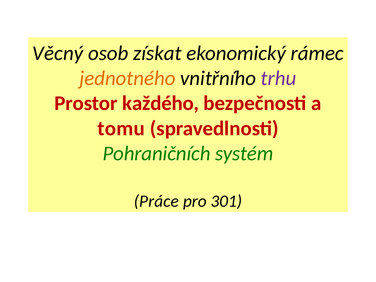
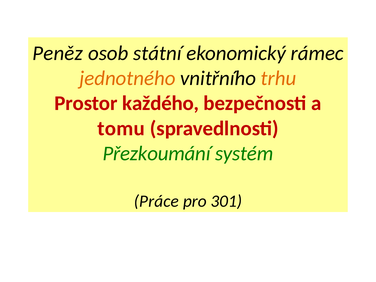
Věcný: Věcný -> Peněz (58, 53)
získat: získat -> státní (157, 53)
trhu colour: purple -> orange (279, 78)
Pohraničních: Pohraničních -> Přezkoumání (157, 153)
